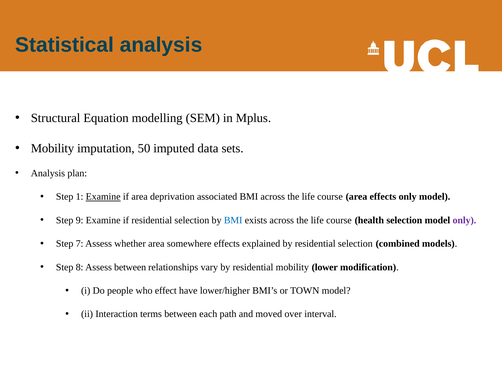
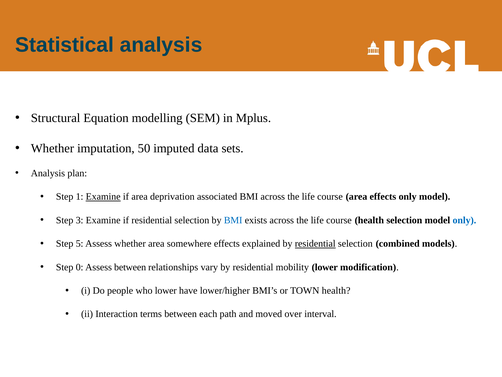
Mobility: Mobility -> Whether (52, 148)
9: 9 -> 3 (80, 220)
only colour: purple -> blue (464, 220)
7: 7 -> 5 (80, 243)
residential underline: none -> present (315, 243)
8: 8 -> 0 (80, 267)
who effect: effect -> lower (166, 290)
TOWN model: model -> health (336, 290)
